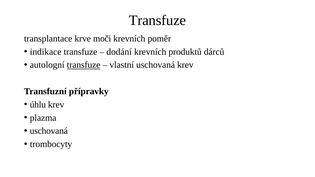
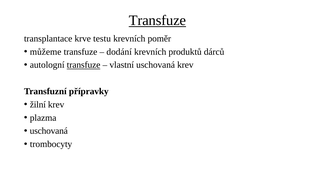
Transfuze underline: none -> present (157, 20)
moči: moči -> testu (102, 39)
indikace: indikace -> můžeme (46, 52)
úhlu: úhlu -> žilní (38, 105)
